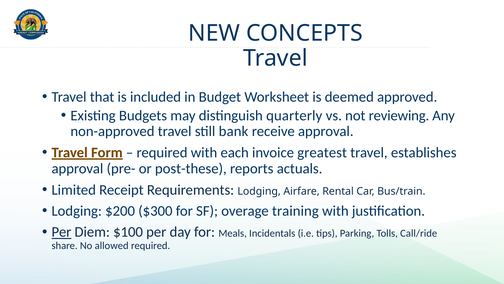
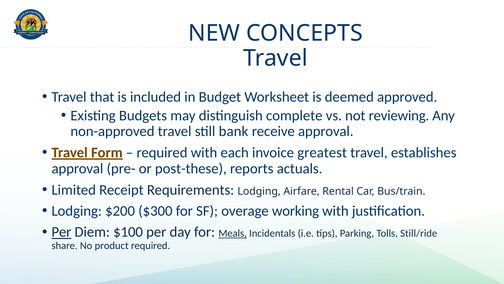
quarterly: quarterly -> complete (294, 115)
training: training -> working (296, 211)
Meals underline: none -> present (233, 233)
Call/ride: Call/ride -> Still/ride (419, 233)
allowed: allowed -> product (112, 245)
